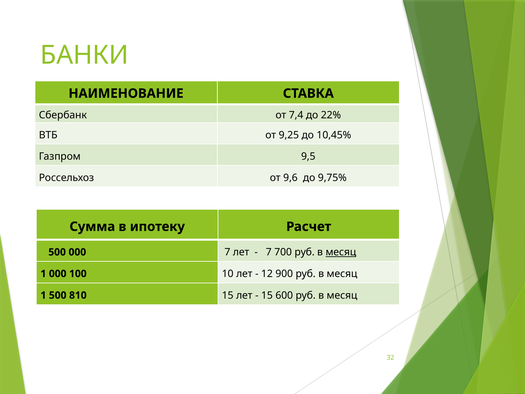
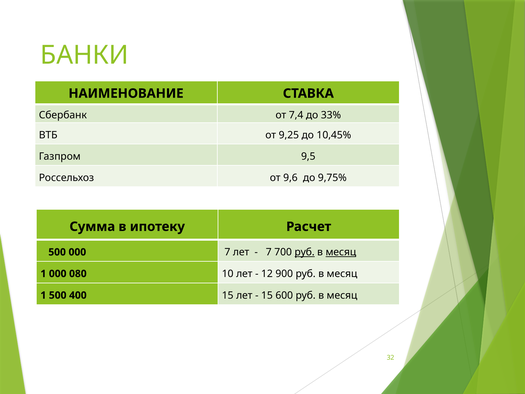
22%: 22% -> 33% (331, 115)
руб underline: none -> present (305, 252)
100: 100 -> 080 (78, 274)
810: 810 -> 400 (78, 295)
